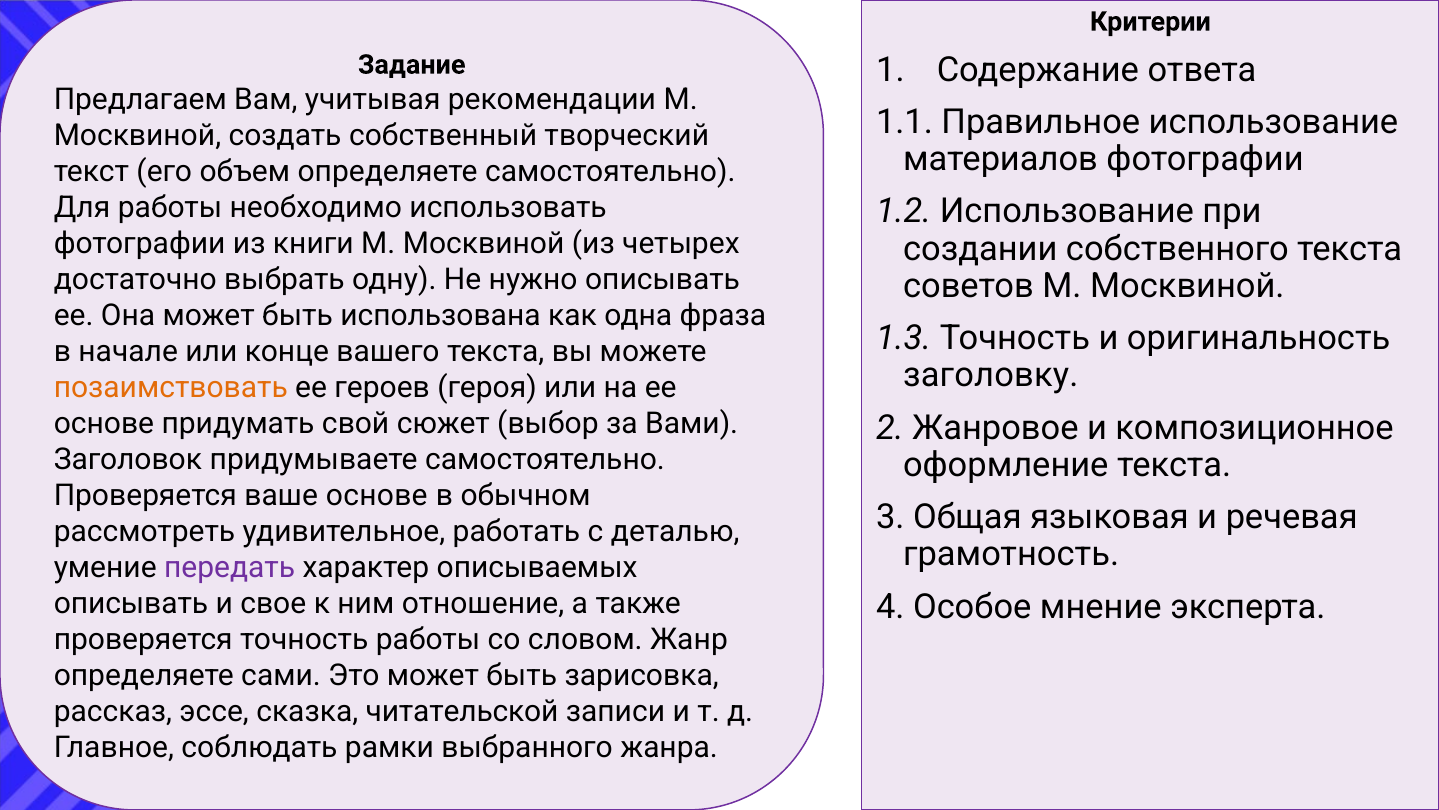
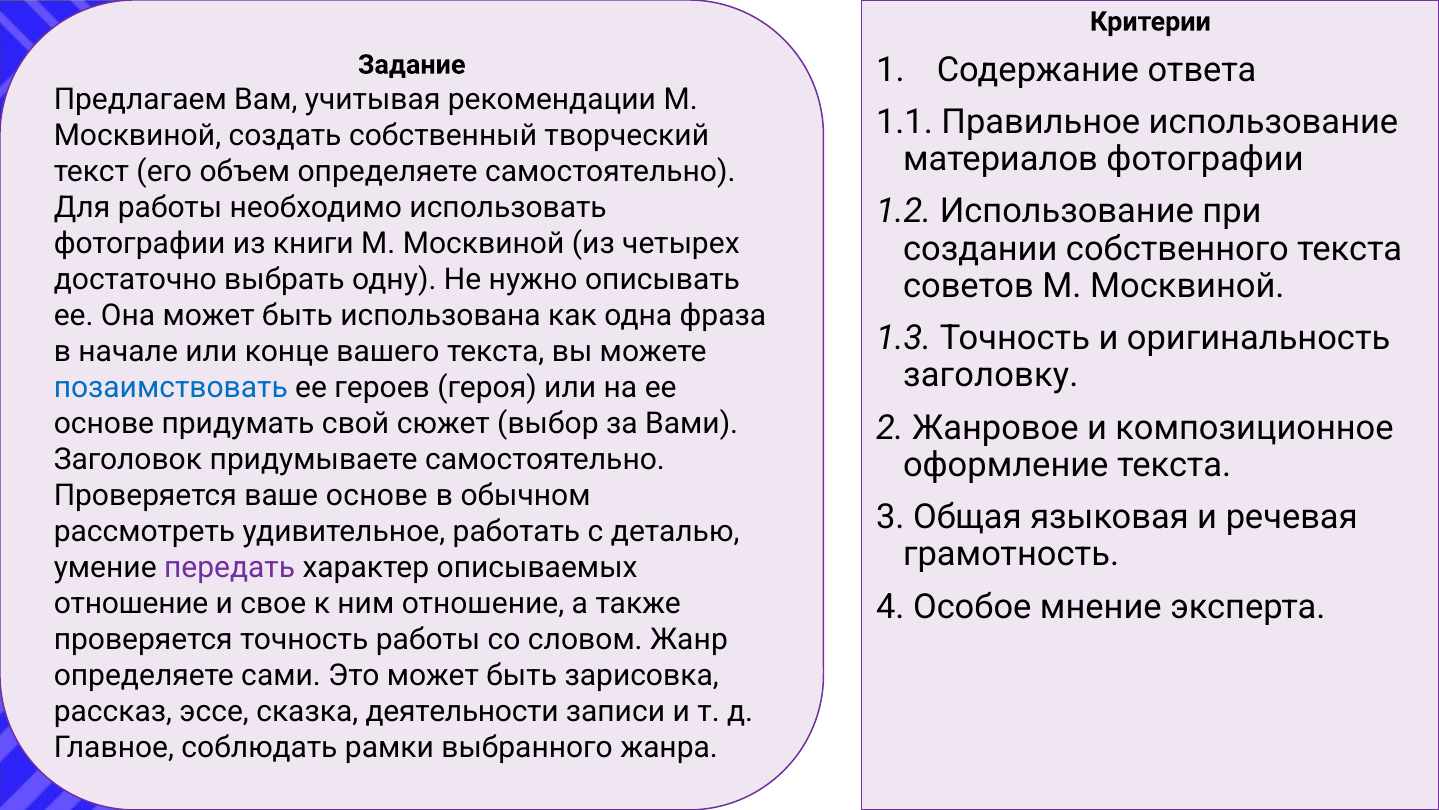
позаимствовать colour: orange -> blue (171, 387)
описывать: описывать -> отношение (131, 603)
читательской: читательской -> деятельности (462, 711)
